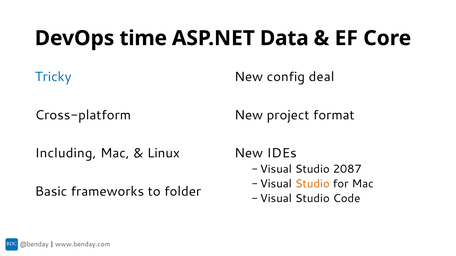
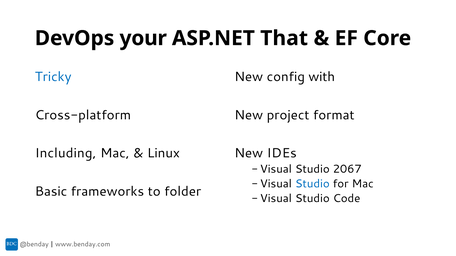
time: time -> your (143, 38)
Data: Data -> That (284, 38)
deal: deal -> with (322, 77)
2087: 2087 -> 2067 (347, 169)
Studio colour: orange -> blue (312, 184)
